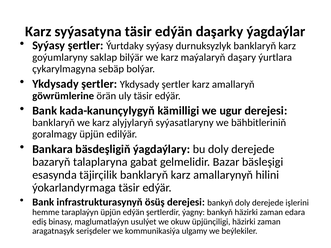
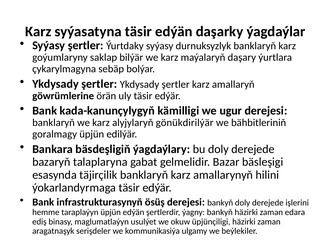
syýasatlaryny: syýasatlaryny -> gönükdirilýär (185, 123)
